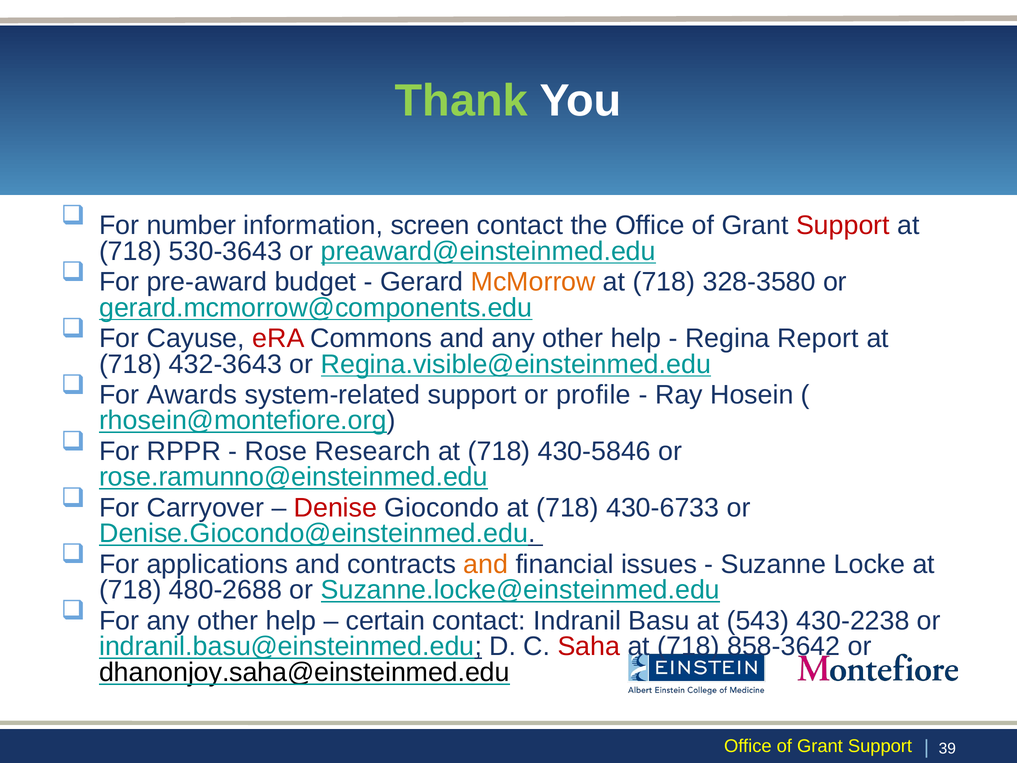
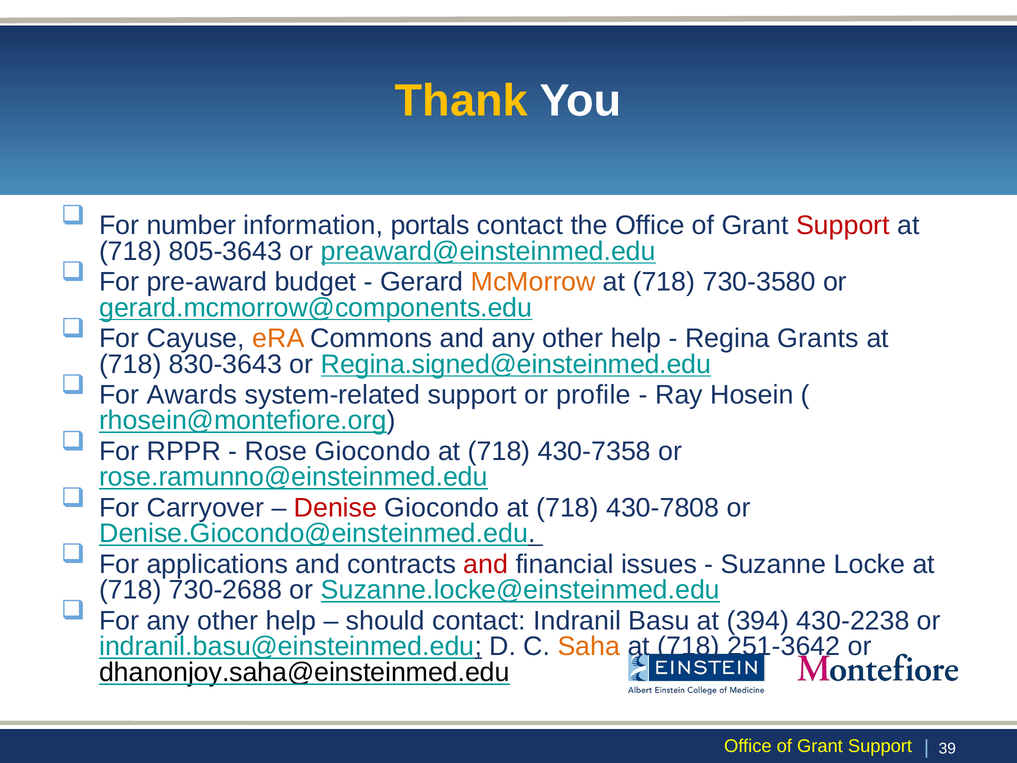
Thank colour: light green -> yellow (461, 101)
screen: screen -> portals (430, 225)
530-3643: 530-3643 -> 805-3643 (226, 251)
328-3580: 328-3580 -> 730-3580 (759, 282)
eRA colour: red -> orange (278, 338)
Report: Report -> Grants (818, 338)
432-3643: 432-3643 -> 830-3643 (226, 364)
Regina.visible@einsteinmed.edu: Regina.visible@einsteinmed.edu -> Regina.signed@einsteinmed.edu (516, 364)
Rose Research: Research -> Giocondo (373, 451)
430-5846: 430-5846 -> 430-7358 (594, 451)
430-6733: 430-6733 -> 430-7808 (663, 508)
and colour: orange -> red (486, 564)
480-2688: 480-2688 -> 730-2688 (226, 590)
certain: certain -> should (385, 621)
543: 543 -> 394 (758, 621)
Saha colour: red -> orange (589, 646)
858-3642: 858-3642 -> 251-3642 (784, 646)
